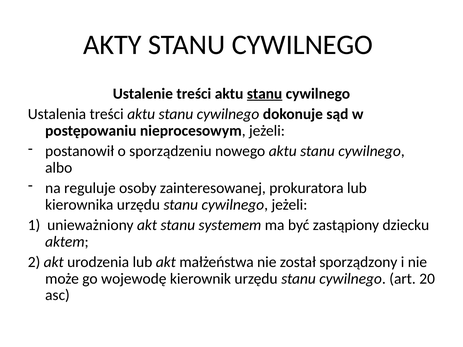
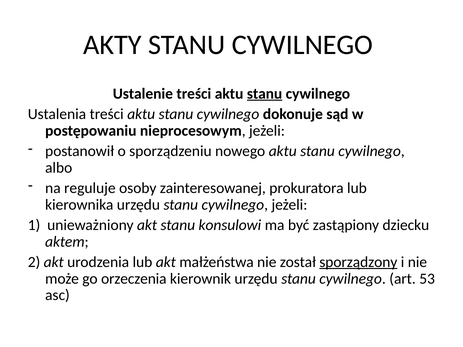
systemem: systemem -> konsulowi (230, 225)
sporządzony underline: none -> present (358, 262)
wojewodę: wojewodę -> orzeczenia (134, 279)
20: 20 -> 53 (427, 279)
